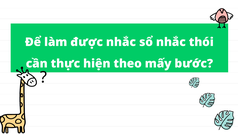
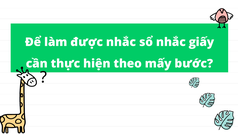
thói: thói -> giấy (201, 42)
